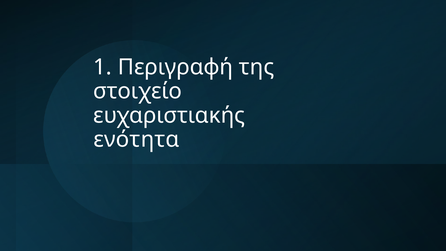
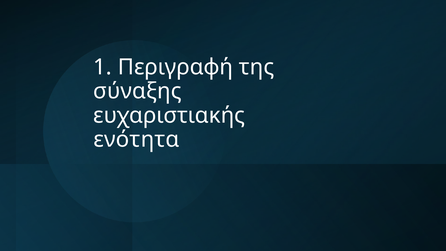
στοιχείο: στοιχείο -> σύναξης (138, 91)
